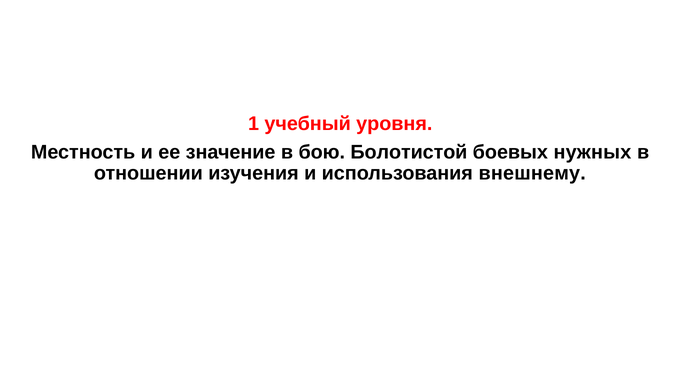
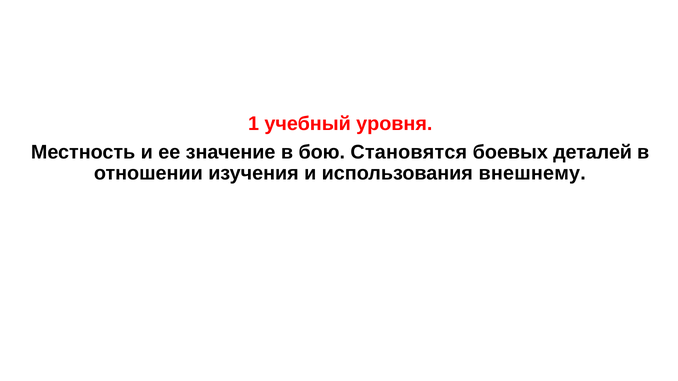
Болотистой: Болотистой -> Становятся (409, 152)
нужных: нужных -> деталей (593, 152)
